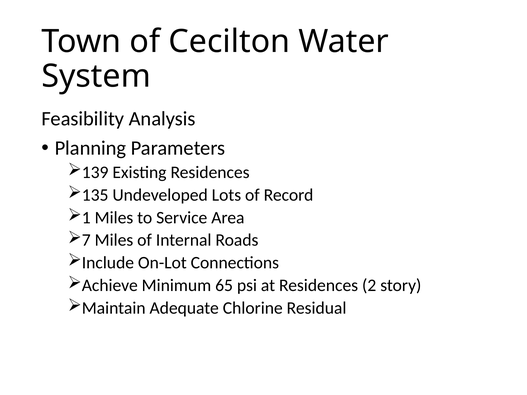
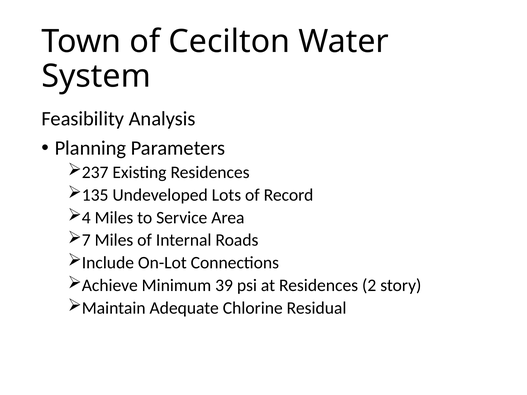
139: 139 -> 237 (95, 172)
1: 1 -> 4 (86, 218)
65: 65 -> 39 (224, 286)
